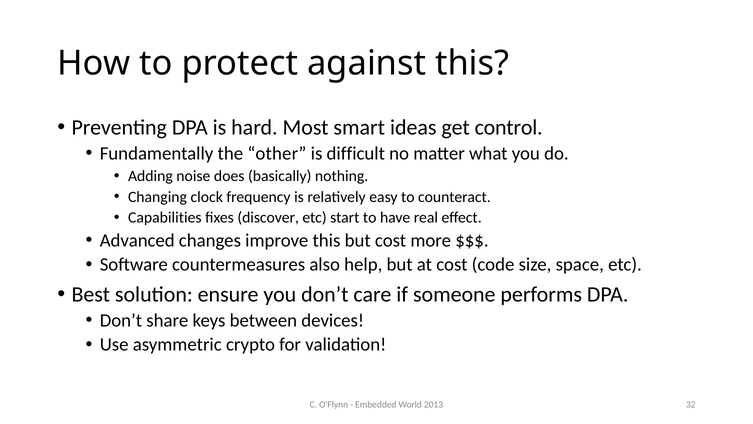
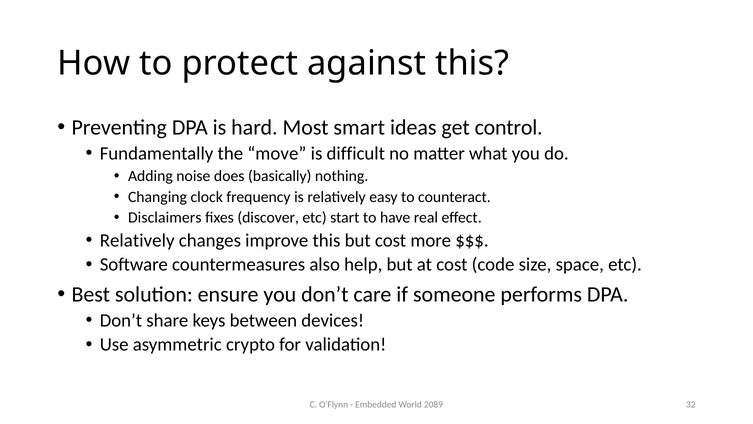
other: other -> move (277, 153)
Capabilities: Capabilities -> Disclaimers (165, 218)
Advanced: Advanced -> Relatively (137, 240)
2013: 2013 -> 2089 (433, 404)
